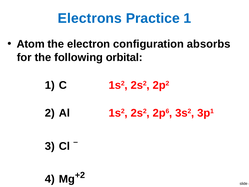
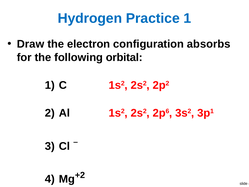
Electrons: Electrons -> Hydrogen (90, 18)
Atom: Atom -> Draw (31, 44)
